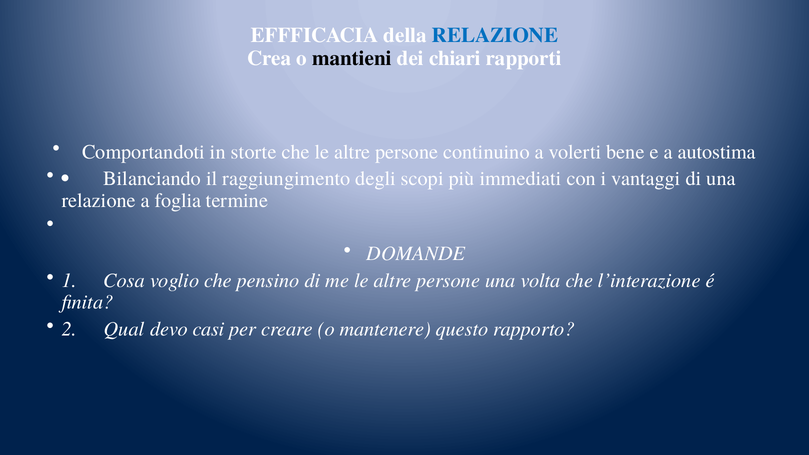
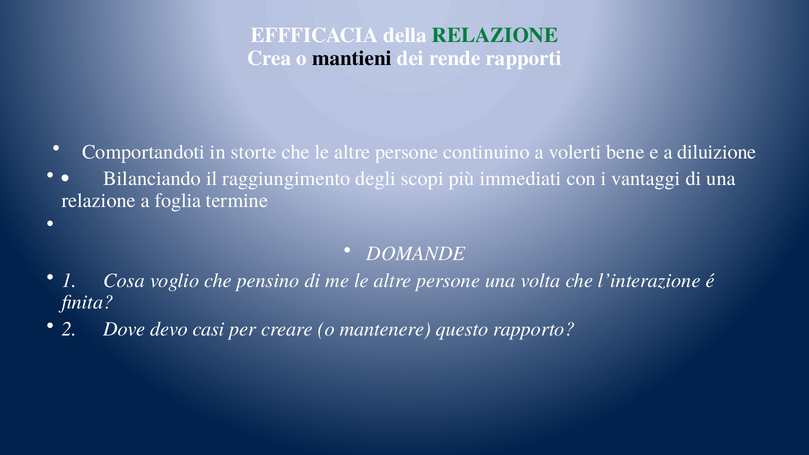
RELAZIONE colour: blue -> green (495, 35)
chiari: chiari -> rende (455, 58)
autostima: autostima -> diluizione (717, 152)
Qual: Qual -> Dove (124, 329)
